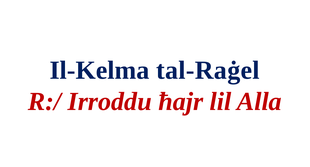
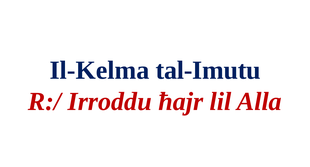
tal-Raġel: tal-Raġel -> tal-Imutu (208, 70)
